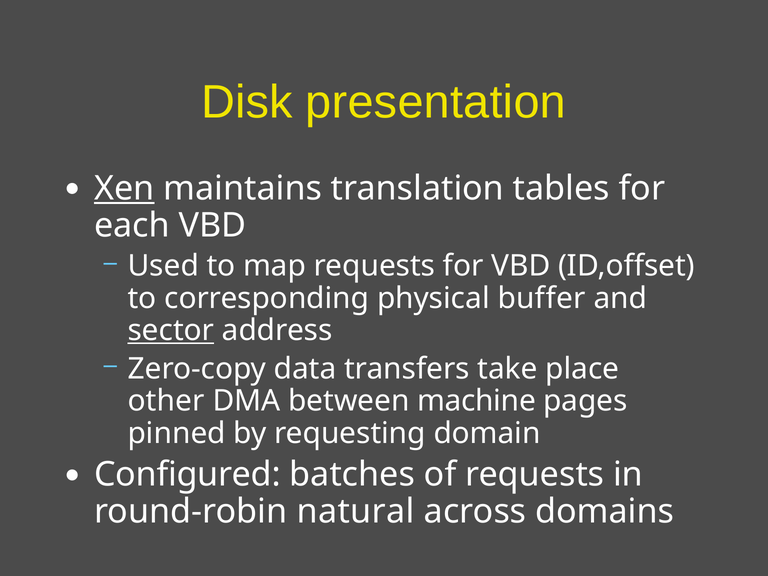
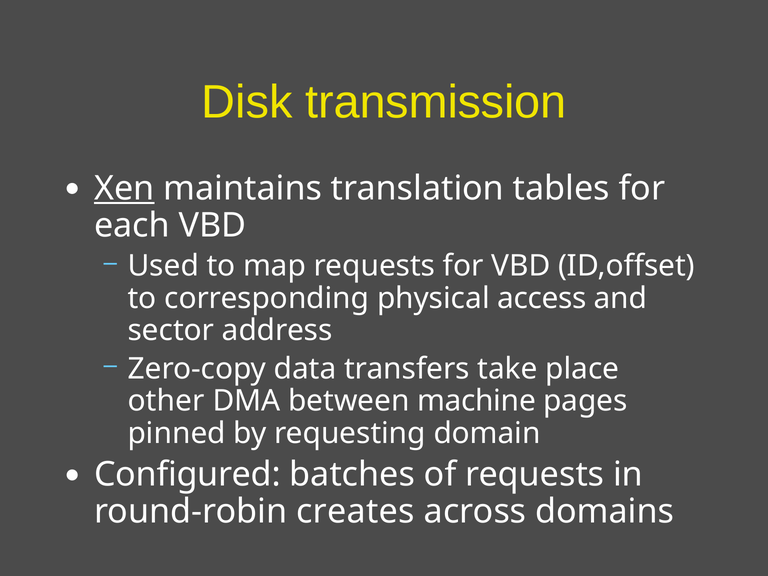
presentation: presentation -> transmission (436, 102)
buffer: buffer -> access (542, 298)
sector underline: present -> none (171, 330)
natural: natural -> creates (356, 512)
